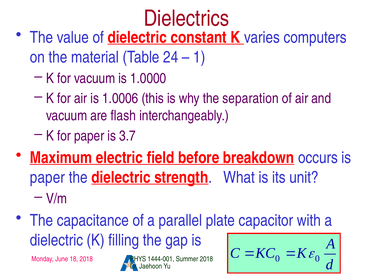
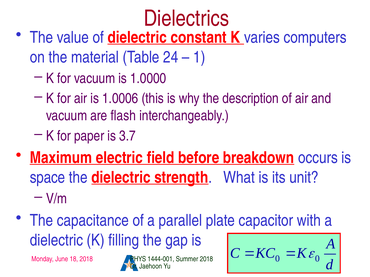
separation: separation -> description (251, 99)
paper: paper -> space (48, 178)
